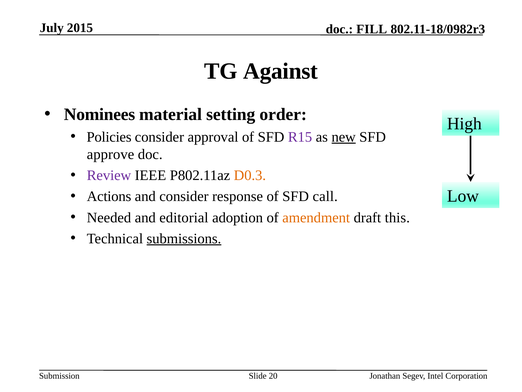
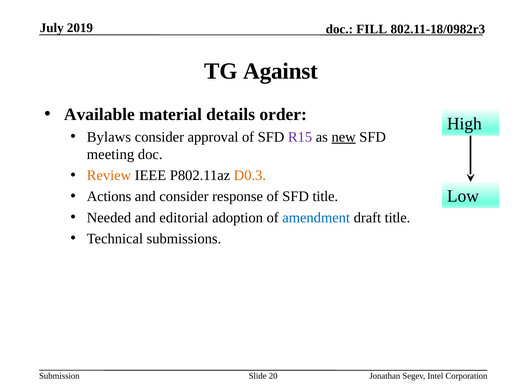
2015: 2015 -> 2019 (80, 28)
Nominees: Nominees -> Available (99, 114)
setting: setting -> details (231, 114)
Policies: Policies -> Bylaws (109, 137)
approve: approve -> meeting (111, 154)
Review colour: purple -> orange (109, 175)
SFD call: call -> title (325, 196)
amendment colour: orange -> blue (316, 217)
draft this: this -> title (397, 217)
submissions underline: present -> none (184, 238)
